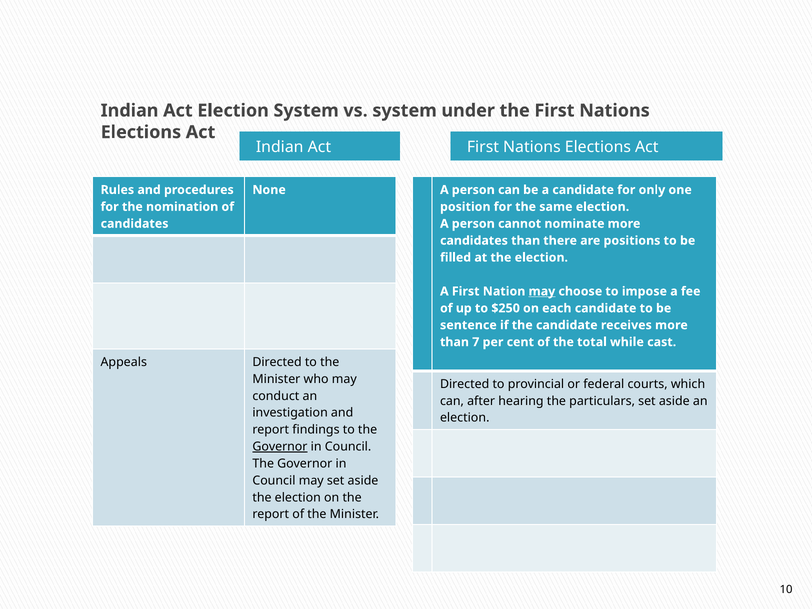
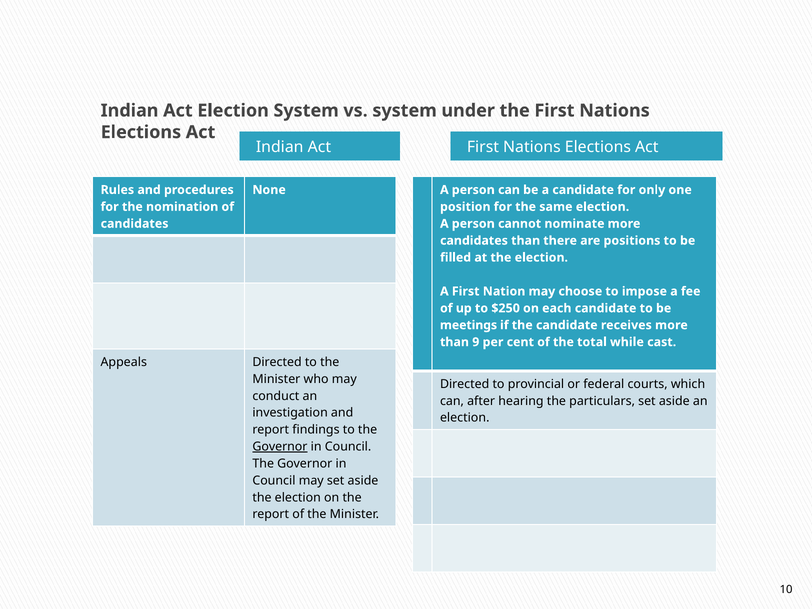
may underline: present -> none (542, 291)
sentence: sentence -> meetings (468, 325)
7: 7 -> 9 (476, 342)
